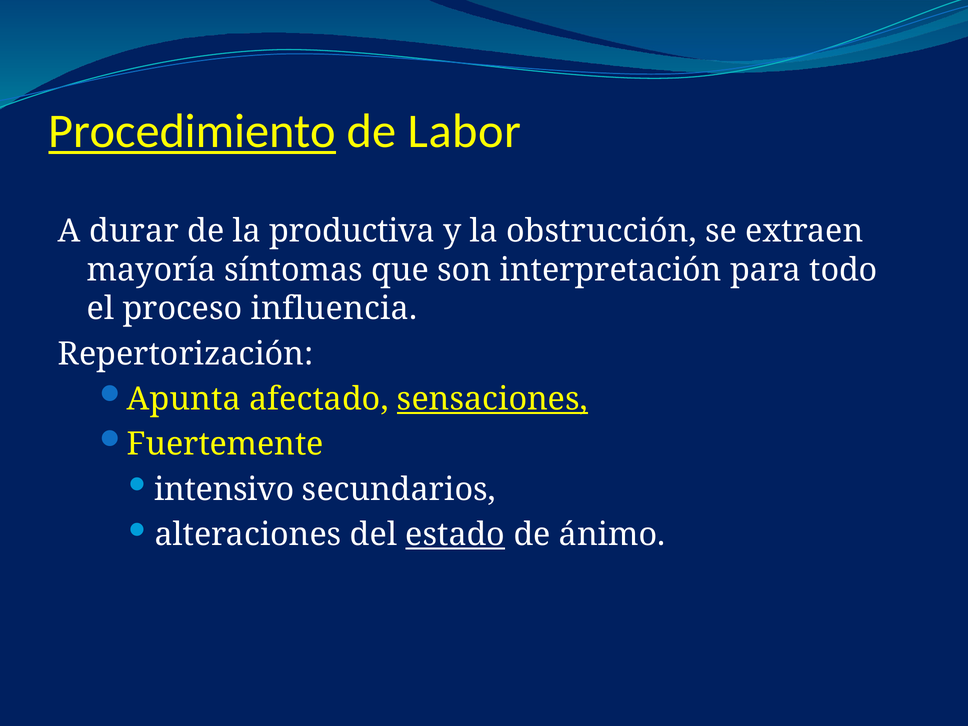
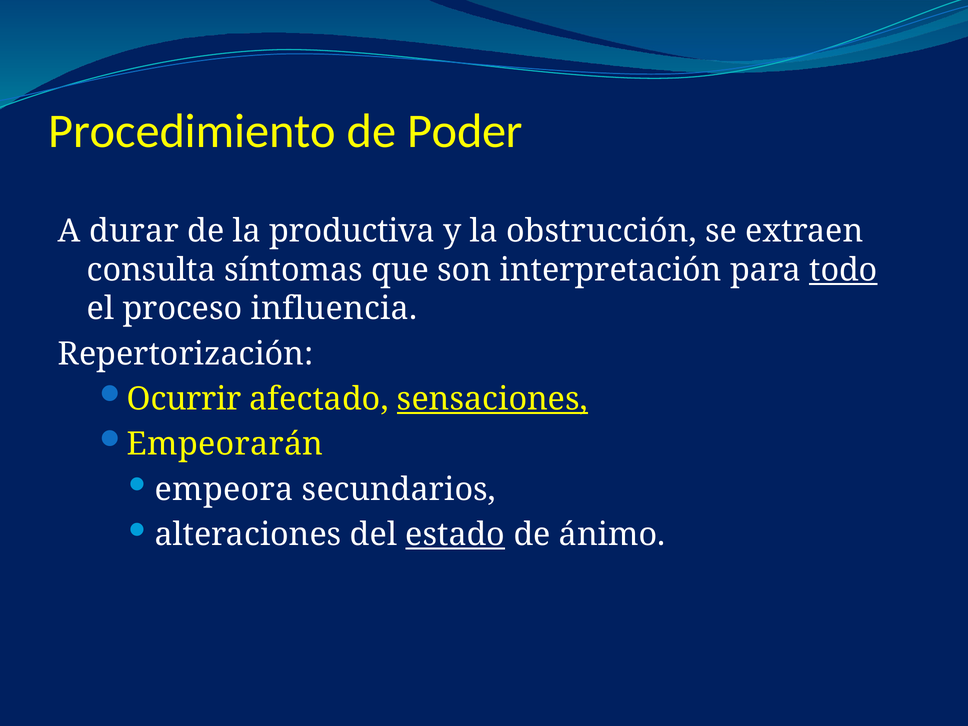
Procedimiento underline: present -> none (192, 132)
Labor: Labor -> Poder (465, 132)
mayoría: mayoría -> consulta (151, 270)
todo underline: none -> present (843, 270)
Apunta: Apunta -> Ocurrir (184, 399)
Fuertemente: Fuertemente -> Empeorarán (225, 444)
intensivo: intensivo -> empeora (224, 489)
